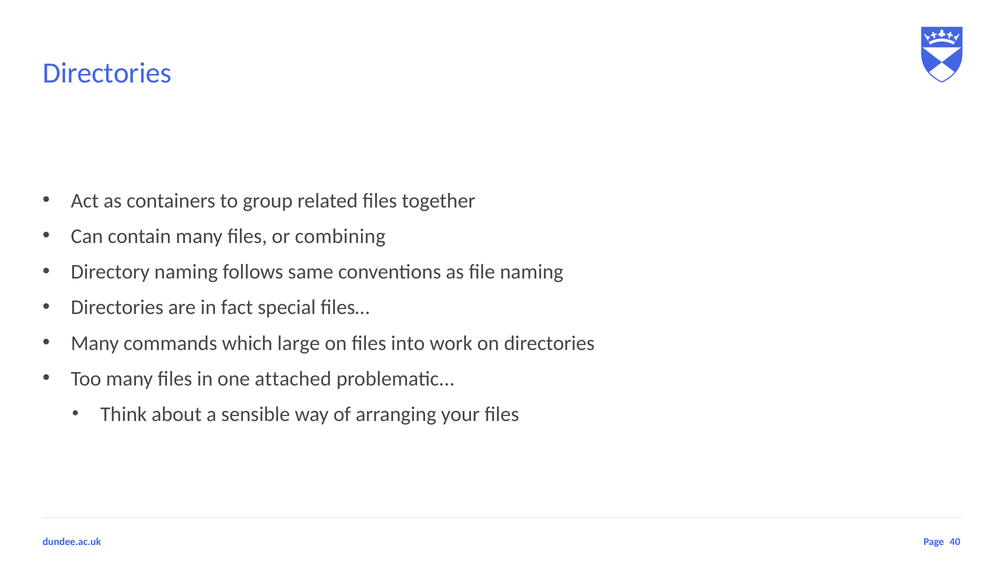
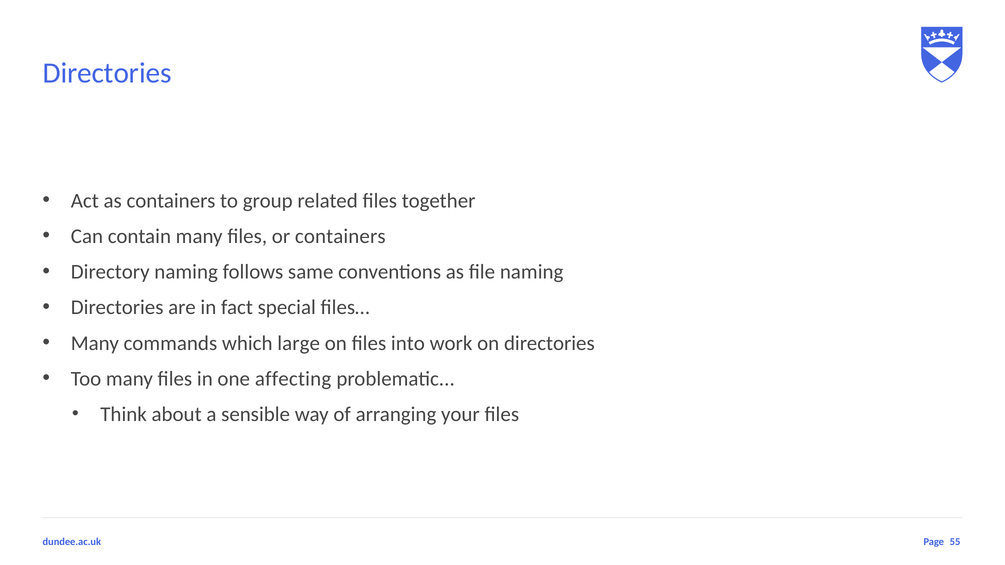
or combining: combining -> containers (340, 236)
attached: attached -> affecting (293, 379)
40: 40 -> 55 (955, 542)
